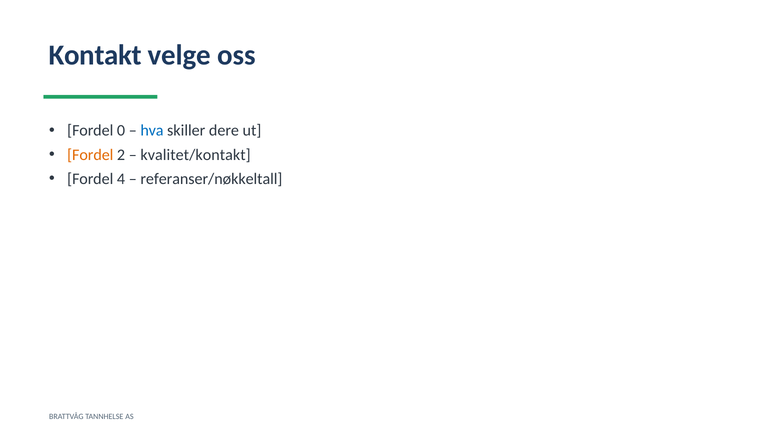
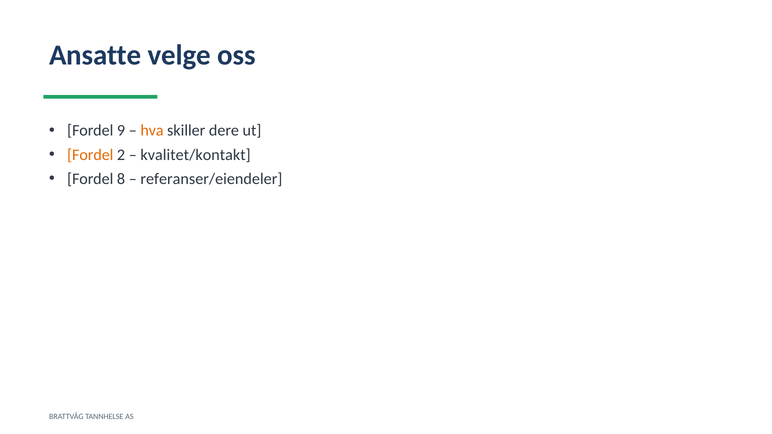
Kontakt: Kontakt -> Ansatte (95, 55)
0: 0 -> 9 (121, 131)
hva colour: blue -> orange (152, 131)
4: 4 -> 8 (121, 179)
referanser/nøkkeltall: referanser/nøkkeltall -> referanser/eiendeler (211, 179)
